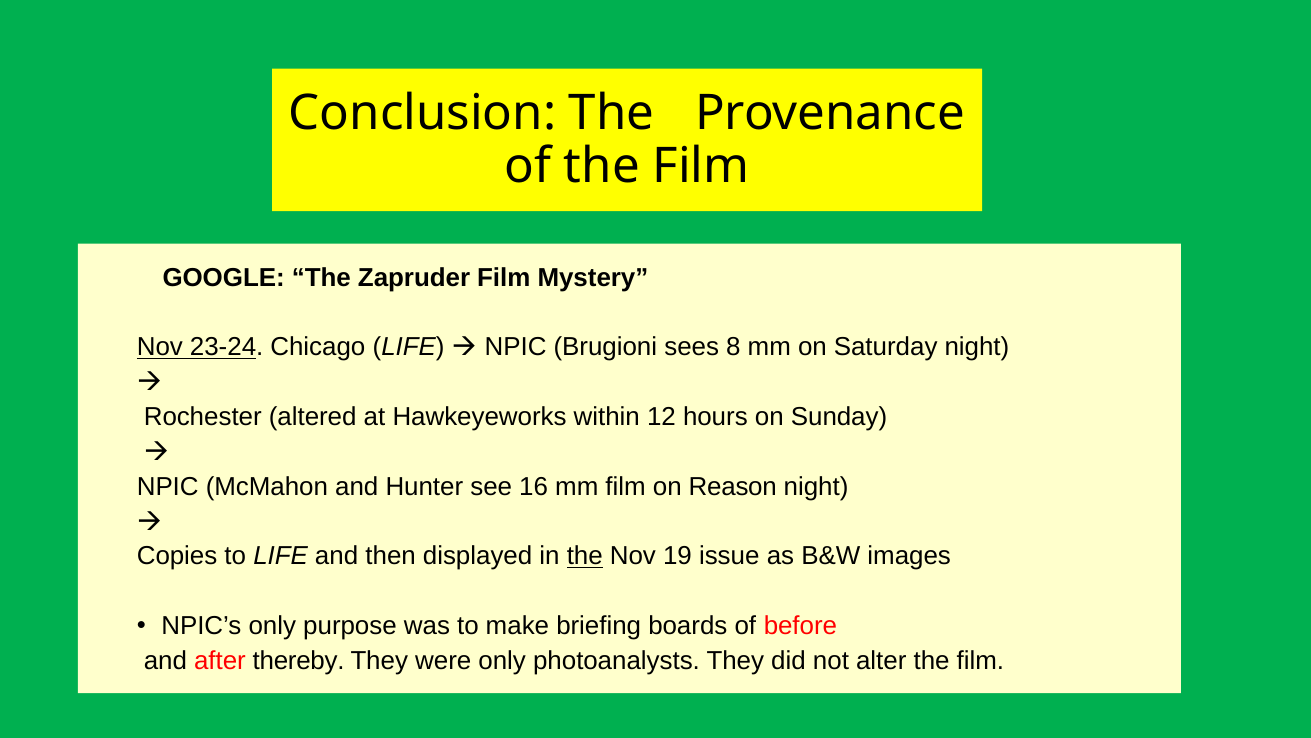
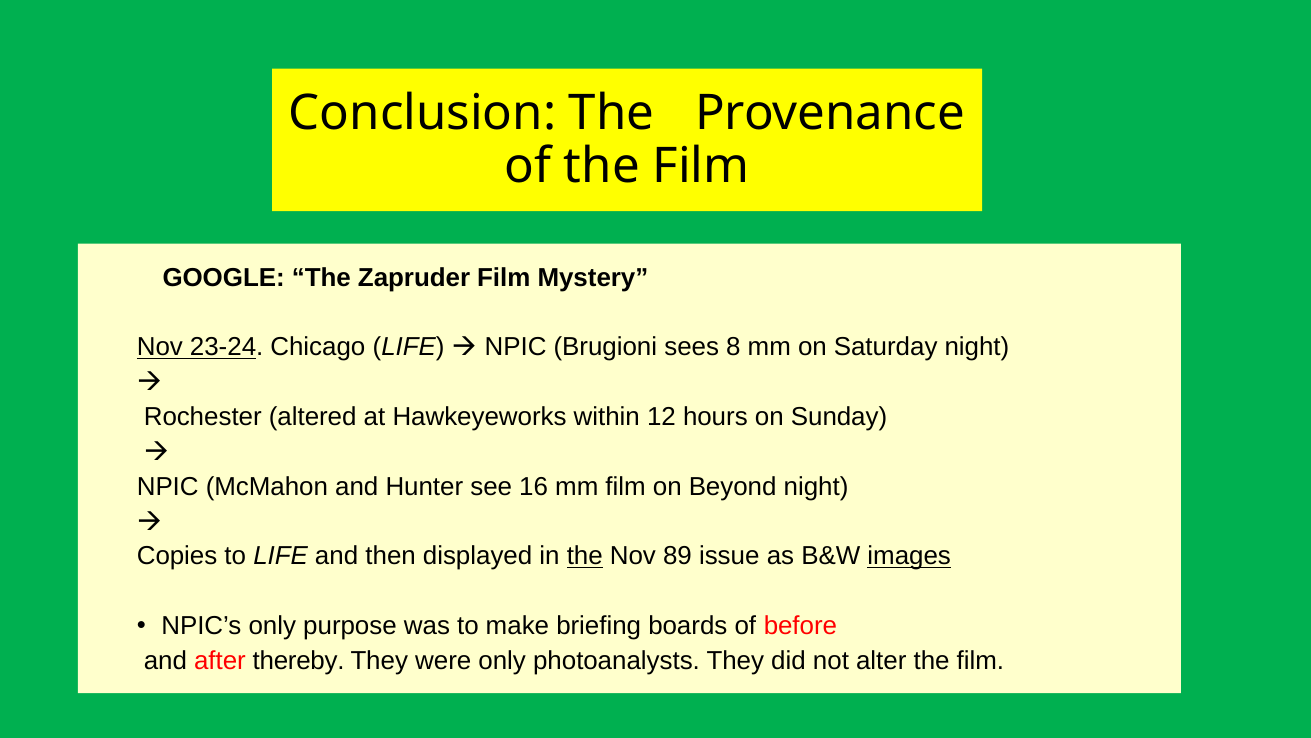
Reason: Reason -> Beyond (733, 486)
19: 19 -> 89 (677, 556)
images underline: none -> present (909, 556)
